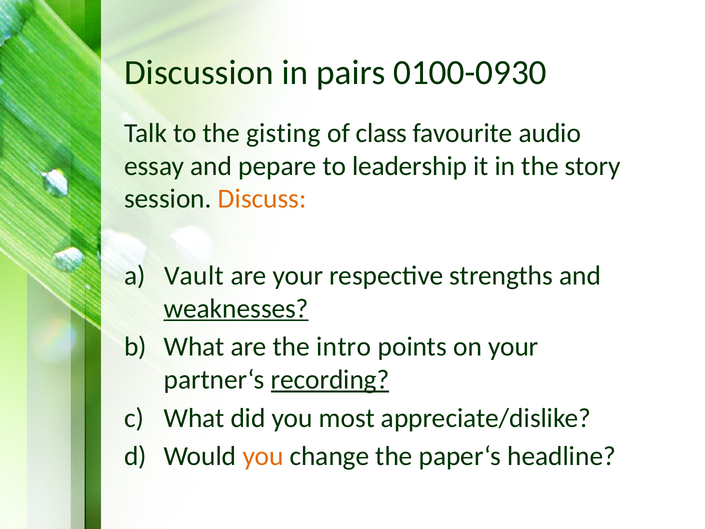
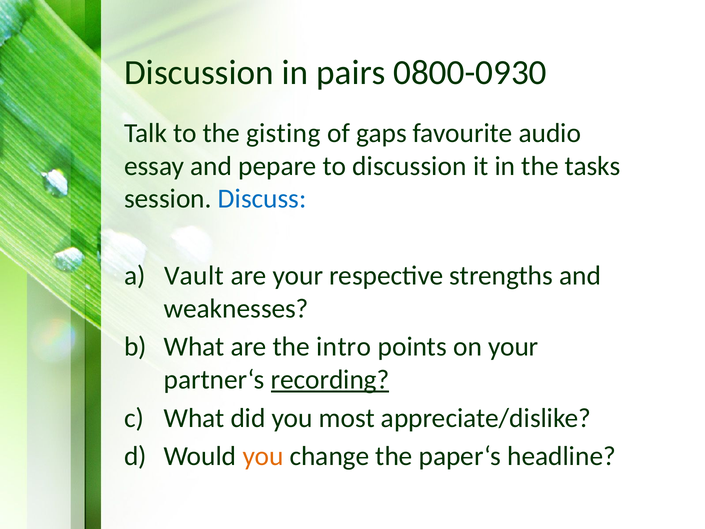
0100-0930: 0100-0930 -> 0800-0930 (470, 73)
class: class -> gaps (381, 133)
to leadership: leadership -> discussion (409, 166)
story: story -> tasks (593, 166)
Discuss colour: orange -> blue (262, 199)
weaknesses underline: present -> none (236, 308)
